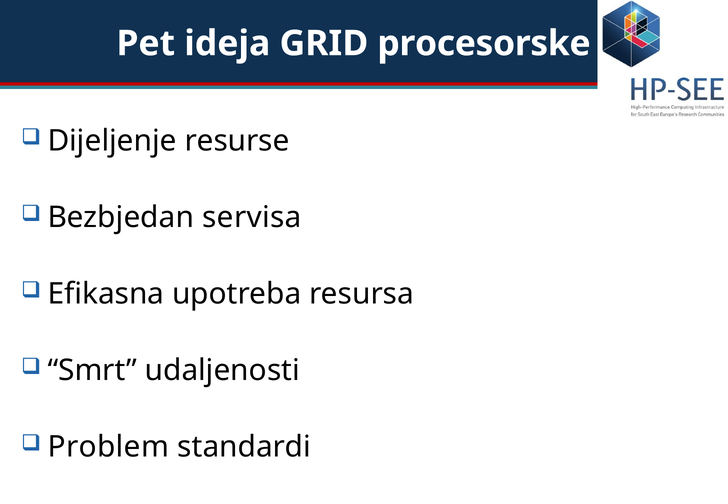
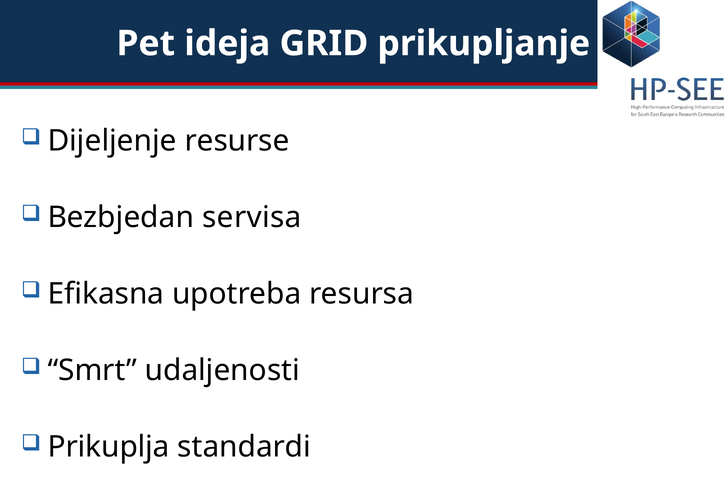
procesorske: procesorske -> prikupljanje (484, 43)
Problem: Problem -> Prikuplja (109, 447)
